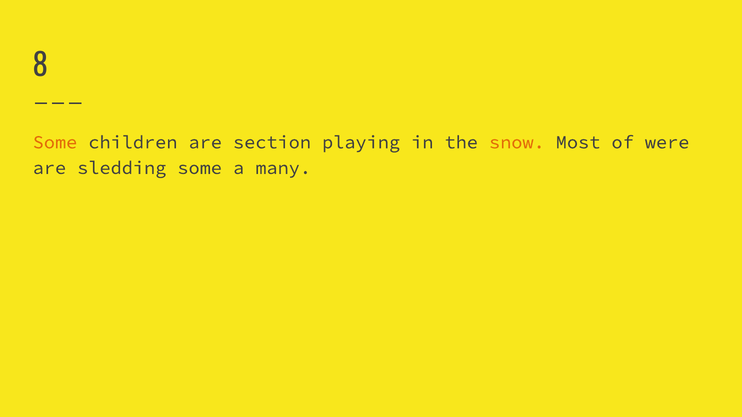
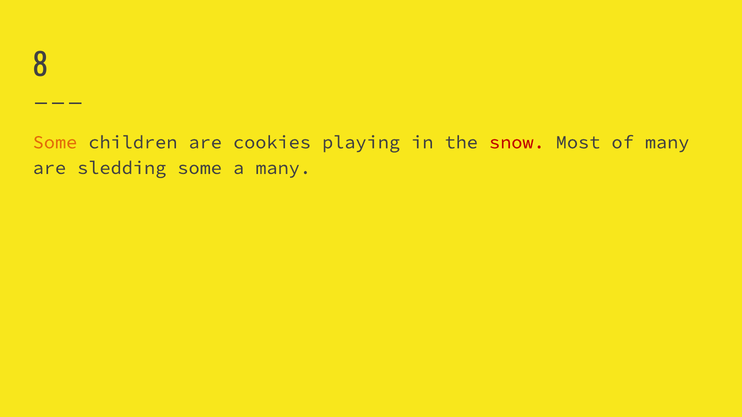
section: section -> cookies (272, 142)
snow colour: orange -> red (517, 142)
of were: were -> many (667, 142)
